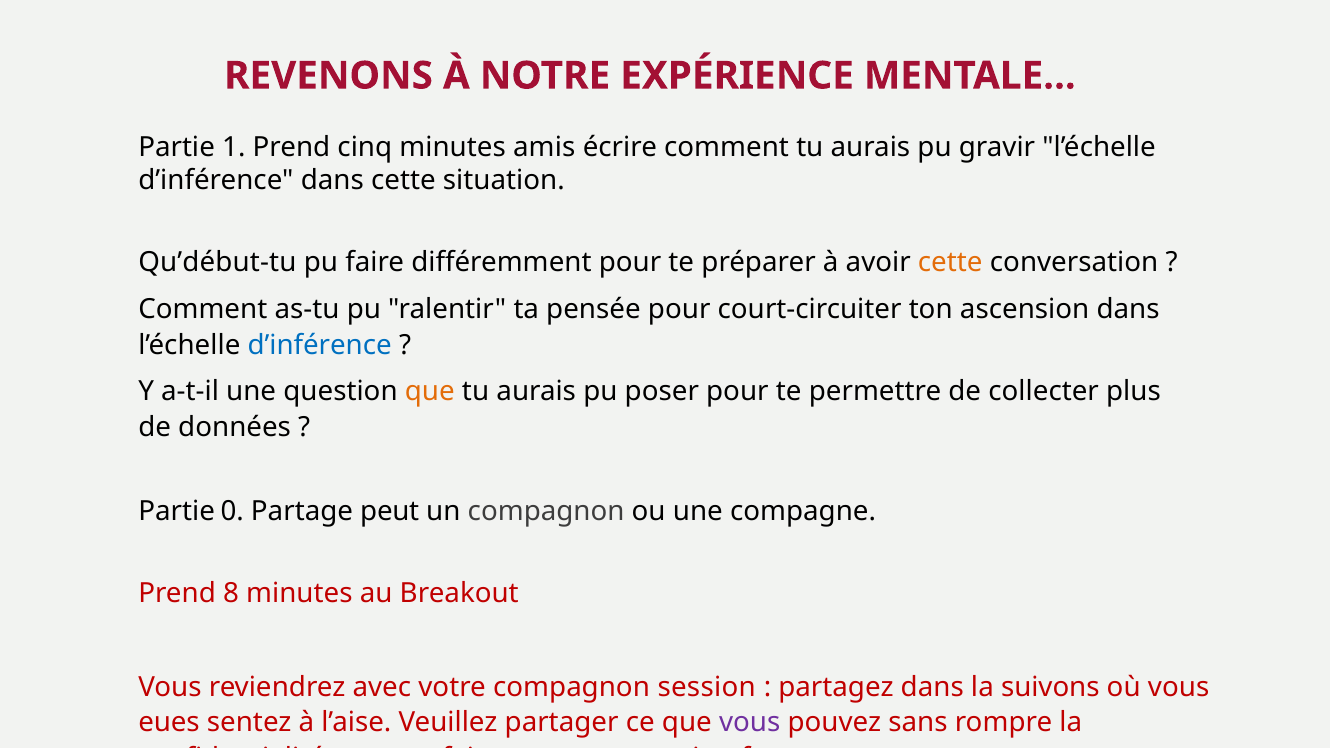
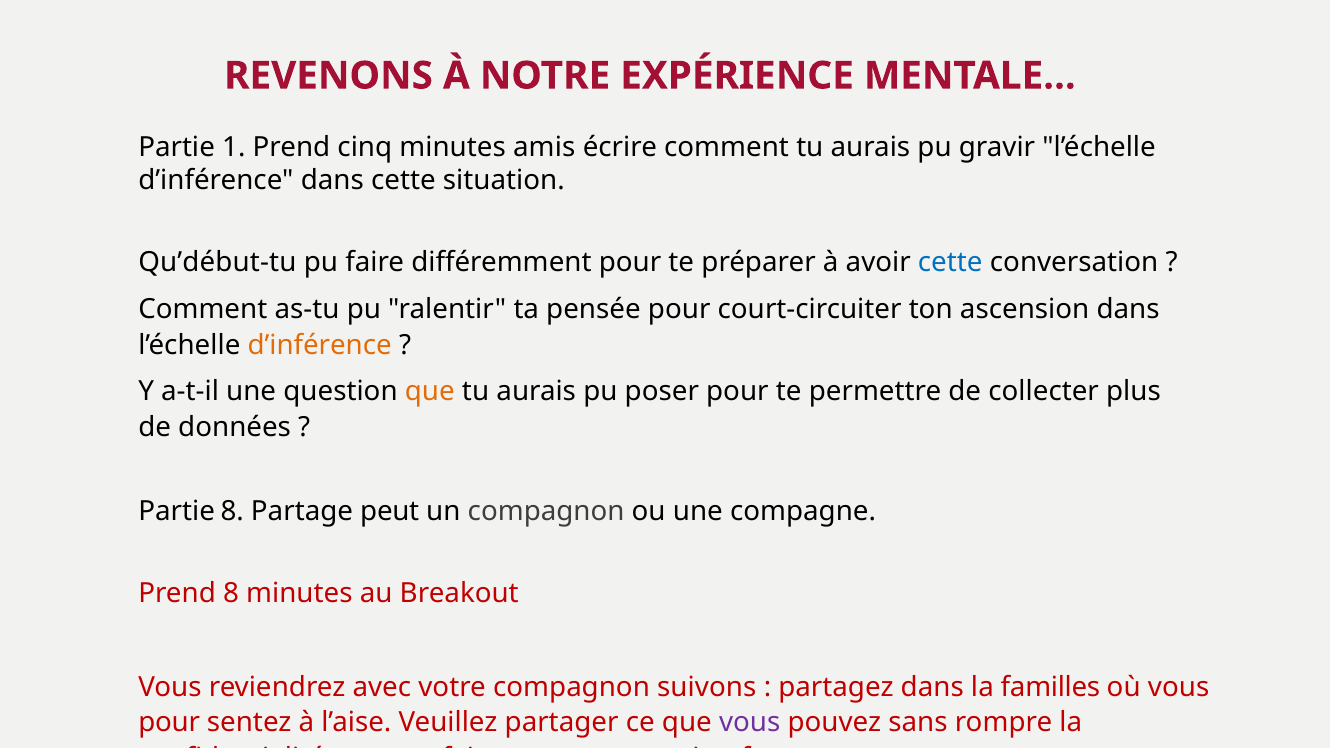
cette colour: orange -> blue (950, 263)
d’inférence colour: blue -> orange (320, 345)
Partie 0: 0 -> 8 (232, 512)
session: session -> suivons (707, 687)
suivons: suivons -> familles (1050, 687)
eues: eues -> pour (169, 723)
